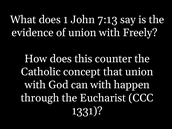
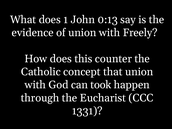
7:13: 7:13 -> 0:13 (108, 20)
can with: with -> took (101, 85)
